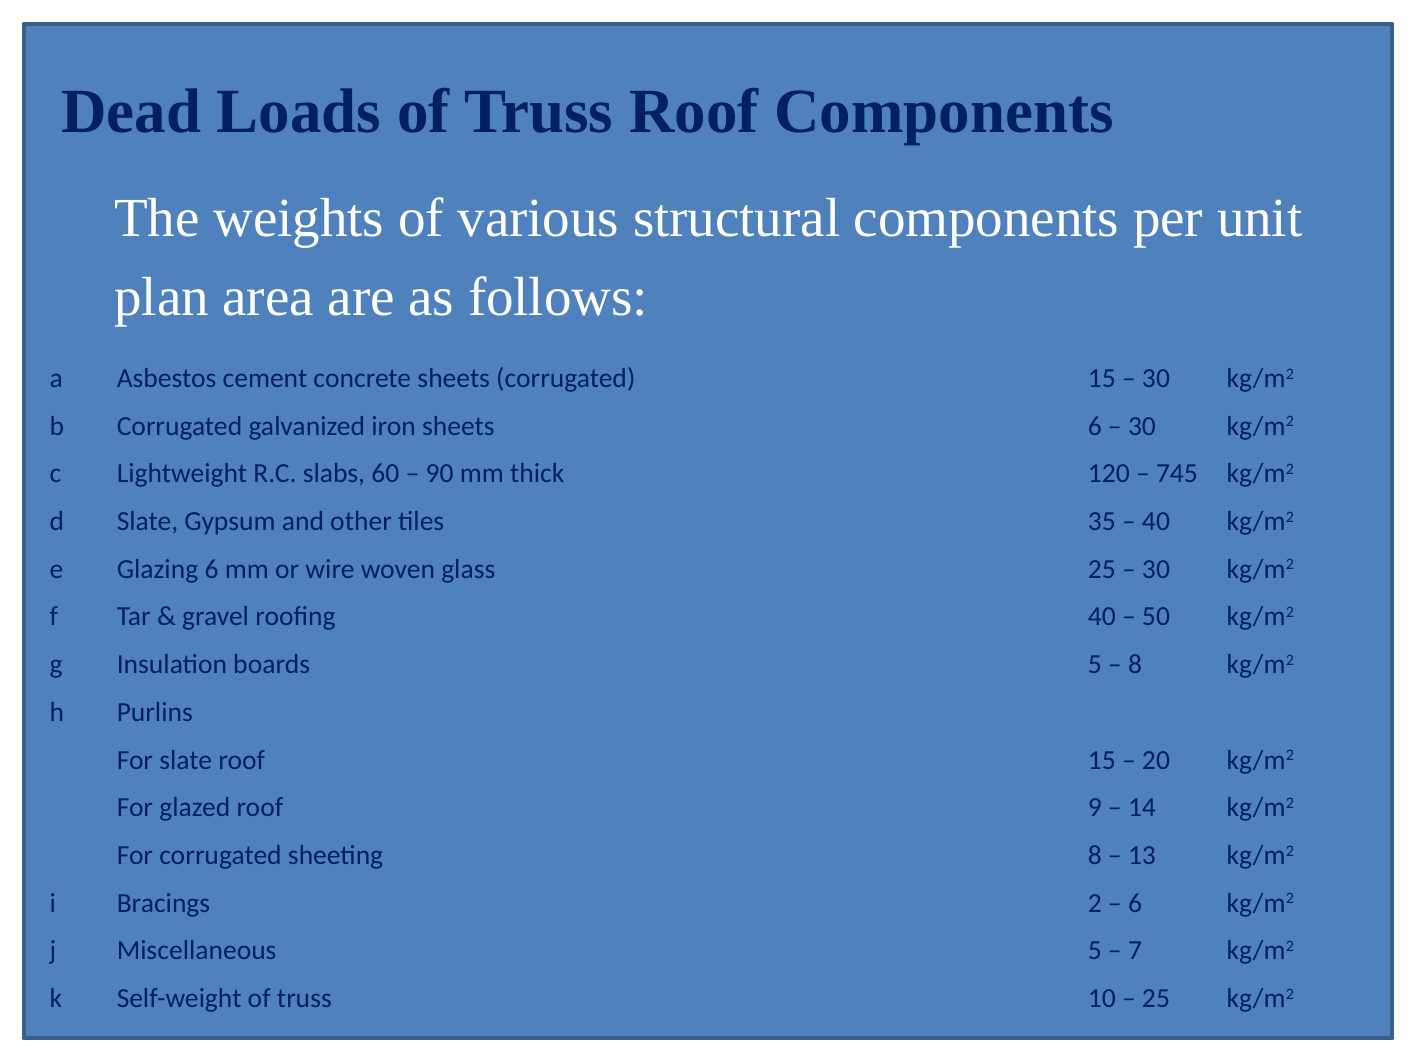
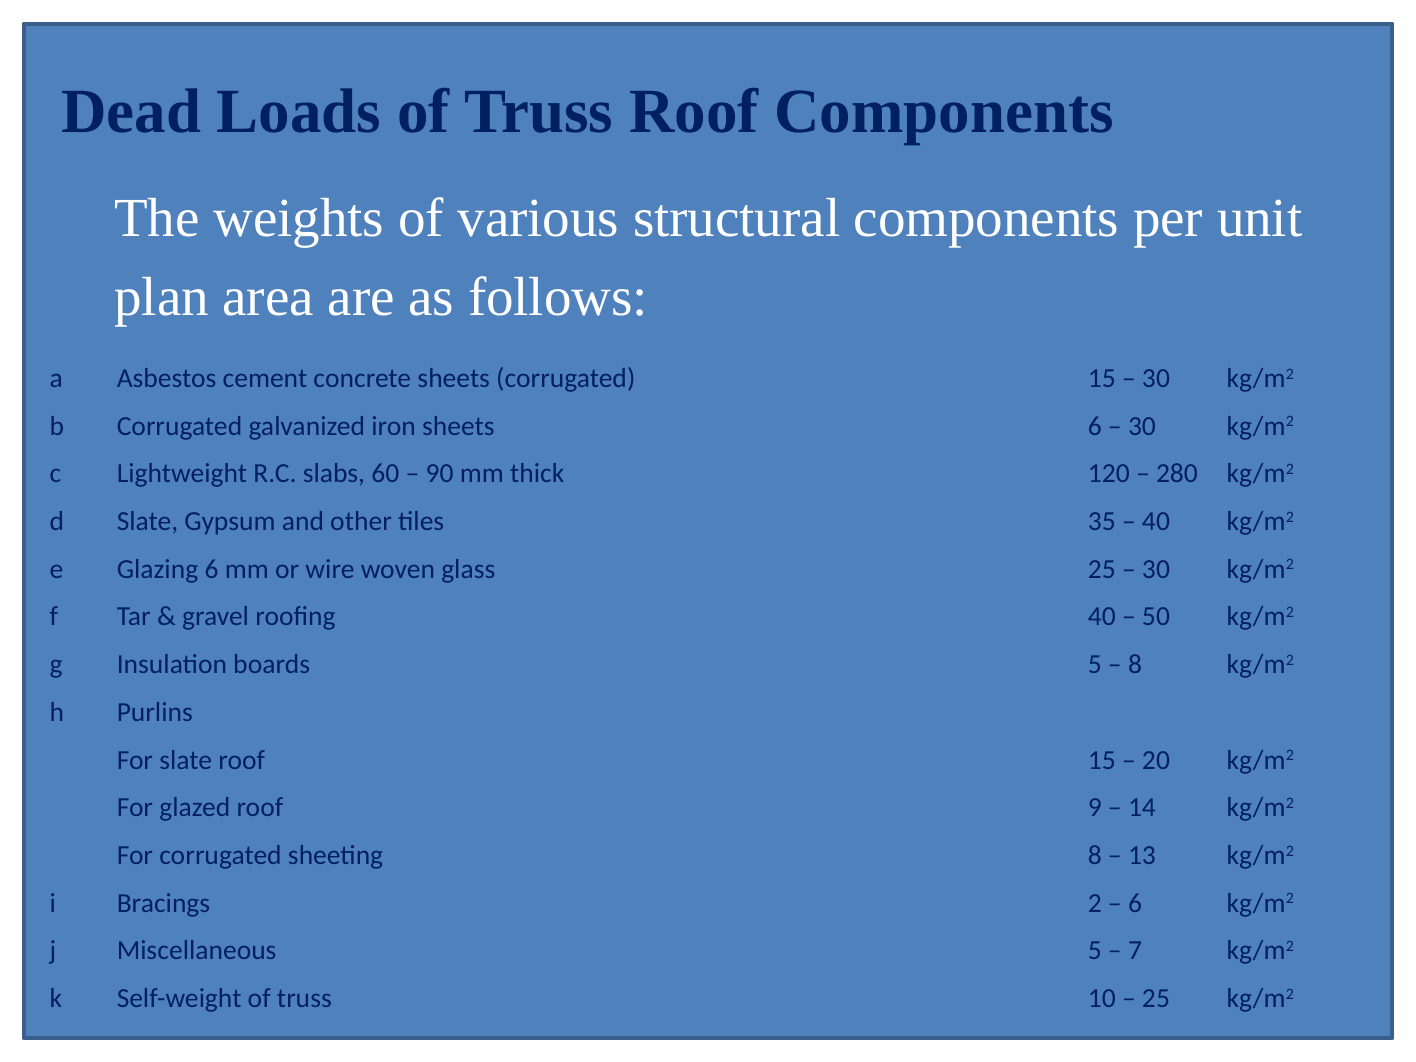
745: 745 -> 280 (1177, 474)
